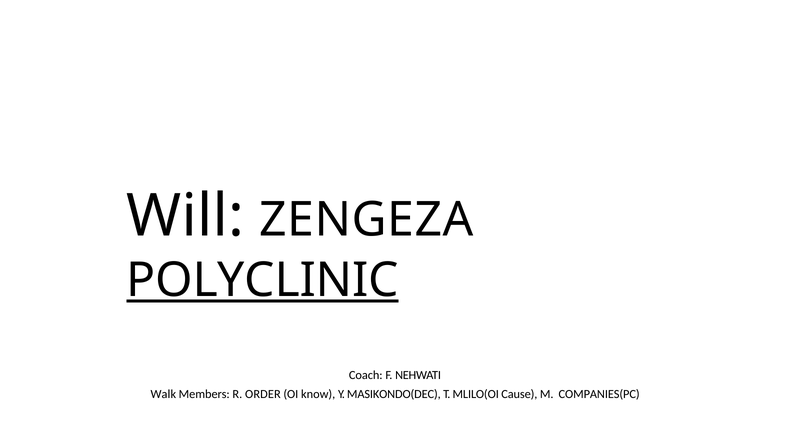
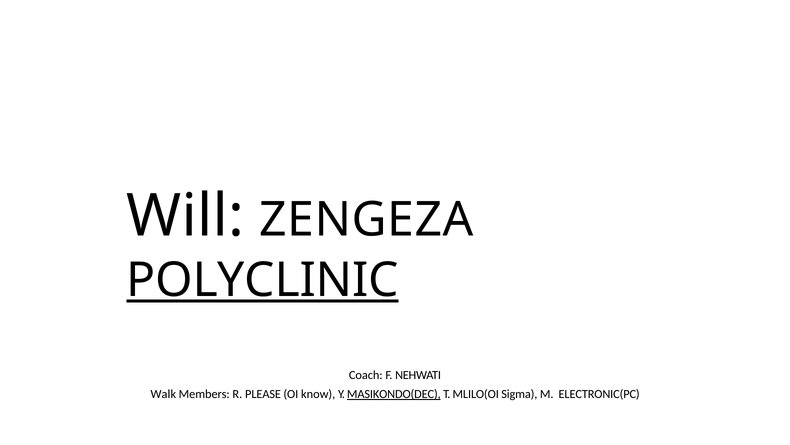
ORDER: ORDER -> PLEASE (263, 394)
MASIKONDO(DEC underline: none -> present (394, 394)
Cause: Cause -> Sigma (519, 394)
COMPANIES(PC: COMPANIES(PC -> ELECTRONIC(PC (599, 394)
